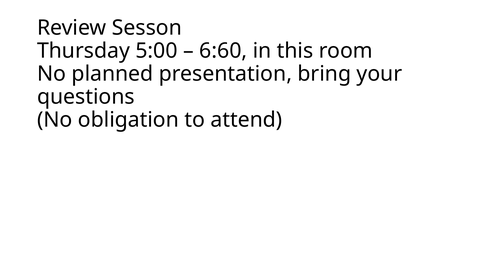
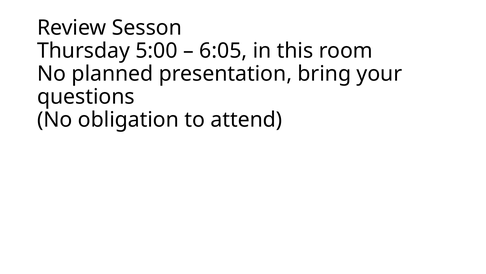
6:60: 6:60 -> 6:05 (223, 51)
